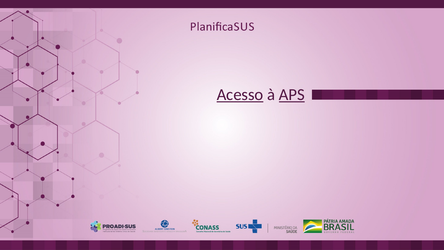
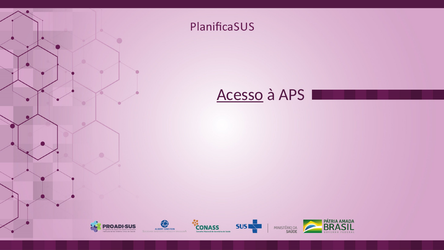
APS underline: present -> none (292, 94)
